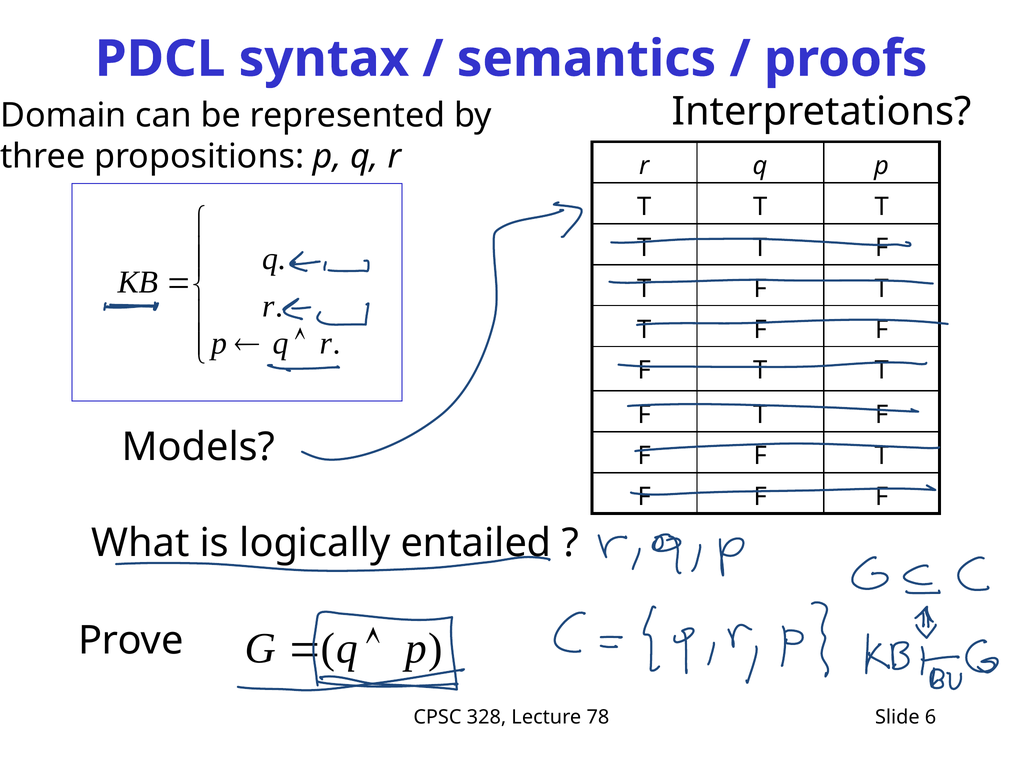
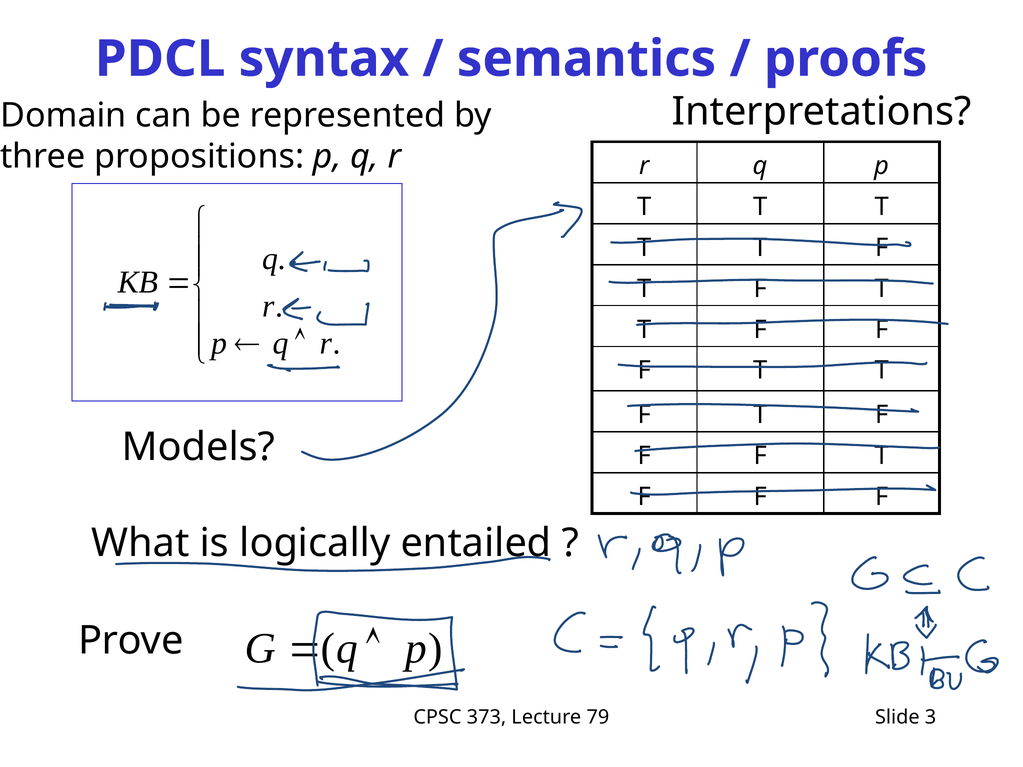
328: 328 -> 373 (487, 718)
78: 78 -> 79 (598, 718)
6: 6 -> 3 (930, 718)
